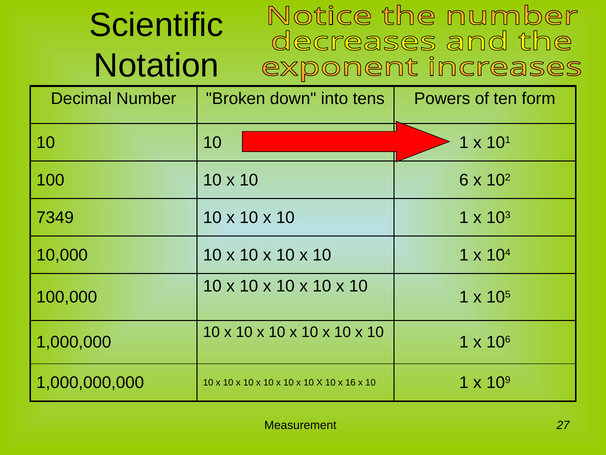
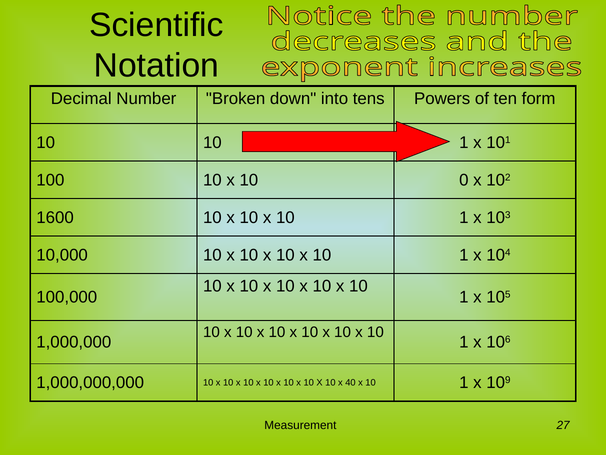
6: 6 -> 0 (464, 180)
7349: 7349 -> 1600 (55, 217)
16: 16 -> 40 (350, 382)
